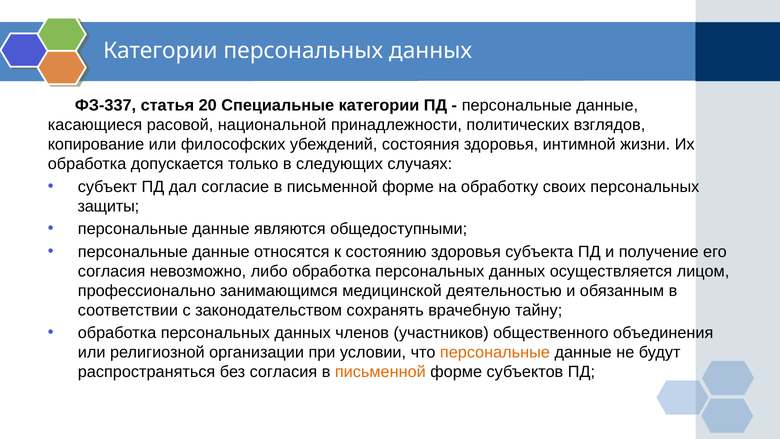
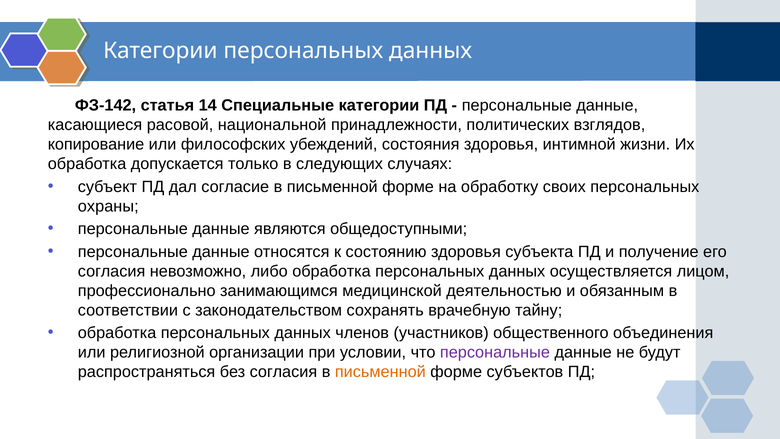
ФЗ-337: ФЗ-337 -> ФЗ-142 (106, 105)
20: 20 -> 14 (208, 105)
защиты: защиты -> охраны (108, 206)
персональные colour: orange -> purple (495, 352)
